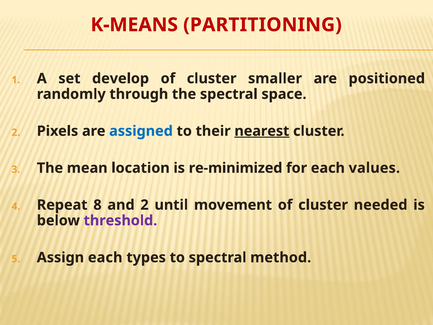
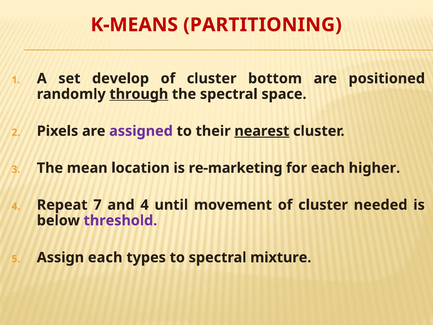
smaller: smaller -> bottom (275, 78)
through underline: none -> present (139, 94)
assigned colour: blue -> purple (141, 131)
re-minimized: re-minimized -> re-marketing (236, 168)
values: values -> higher (374, 168)
8: 8 -> 7 (97, 205)
and 2: 2 -> 4 (145, 205)
method: method -> mixture (281, 257)
